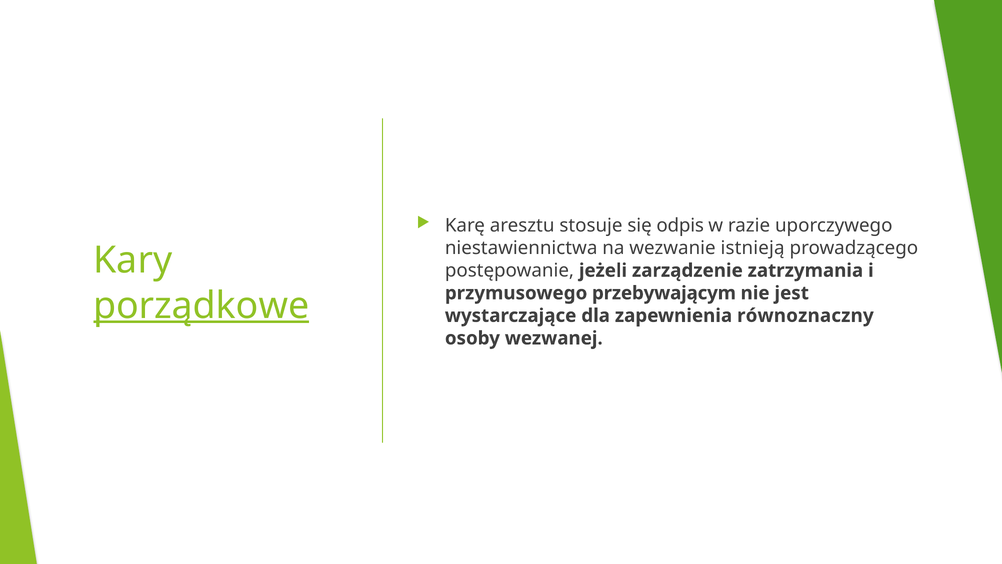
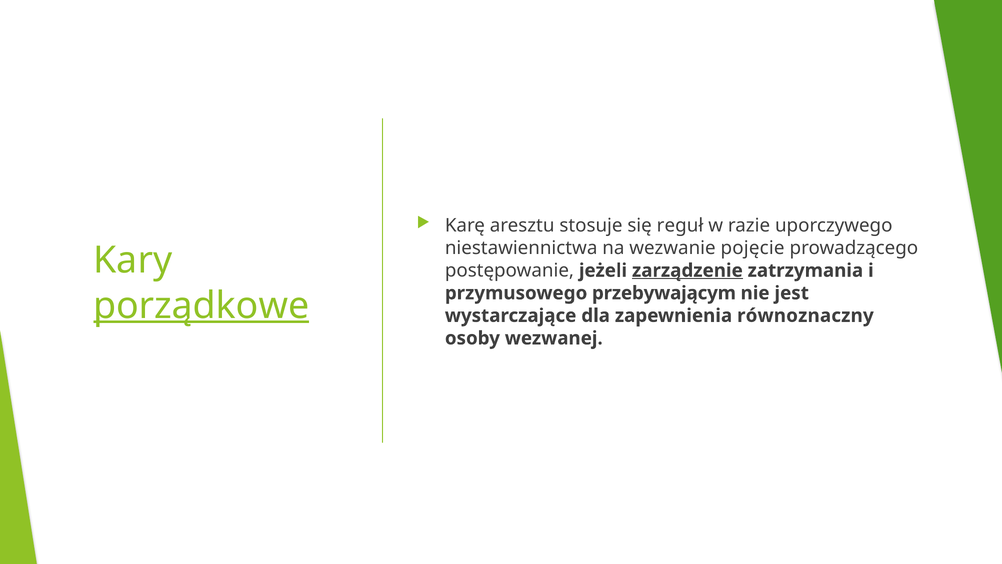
odpis: odpis -> reguł (680, 225)
istnieją: istnieją -> pojęcie (753, 248)
zarządzenie underline: none -> present (687, 270)
